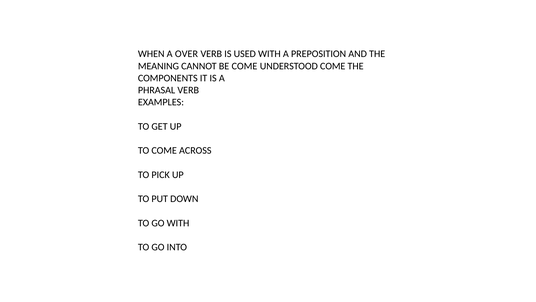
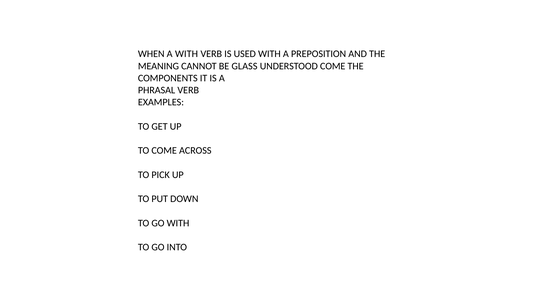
A OVER: OVER -> WITH (187, 54)
BE COME: COME -> GLASS (245, 66)
